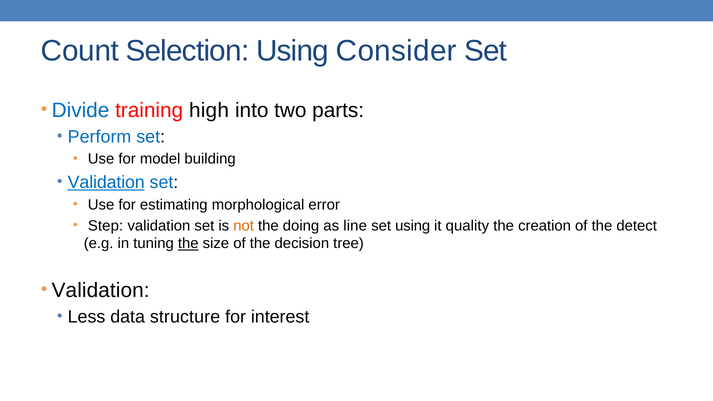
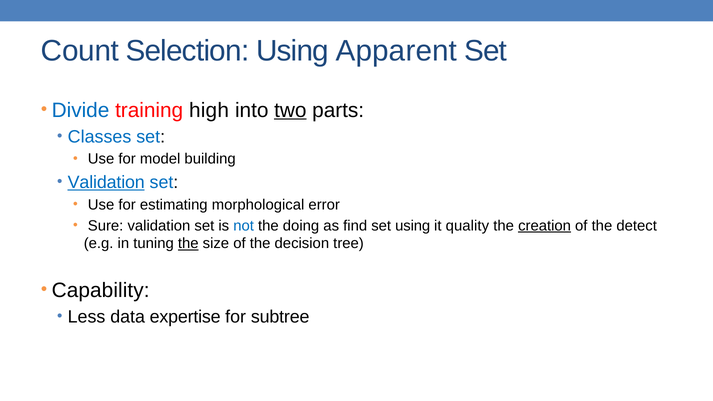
Consider: Consider -> Apparent (396, 51)
two underline: none -> present (290, 110)
Perform: Perform -> Classes (100, 137)
Step: Step -> Sure (106, 226)
not colour: orange -> blue (244, 226)
line: line -> find (355, 226)
creation underline: none -> present (545, 226)
Validation: Validation -> Capability (101, 290)
structure: structure -> expertise (185, 317)
interest: interest -> subtree (280, 317)
